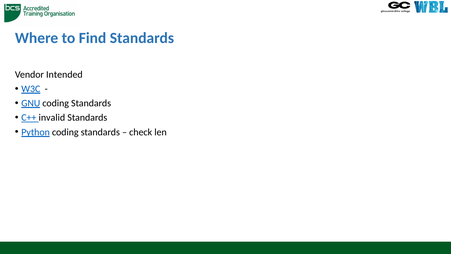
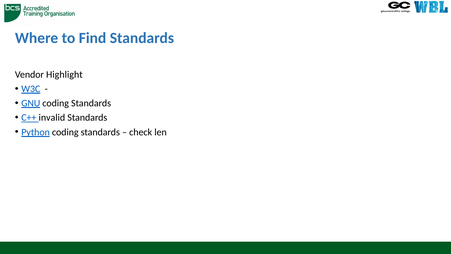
Intended: Intended -> Highlight (64, 74)
